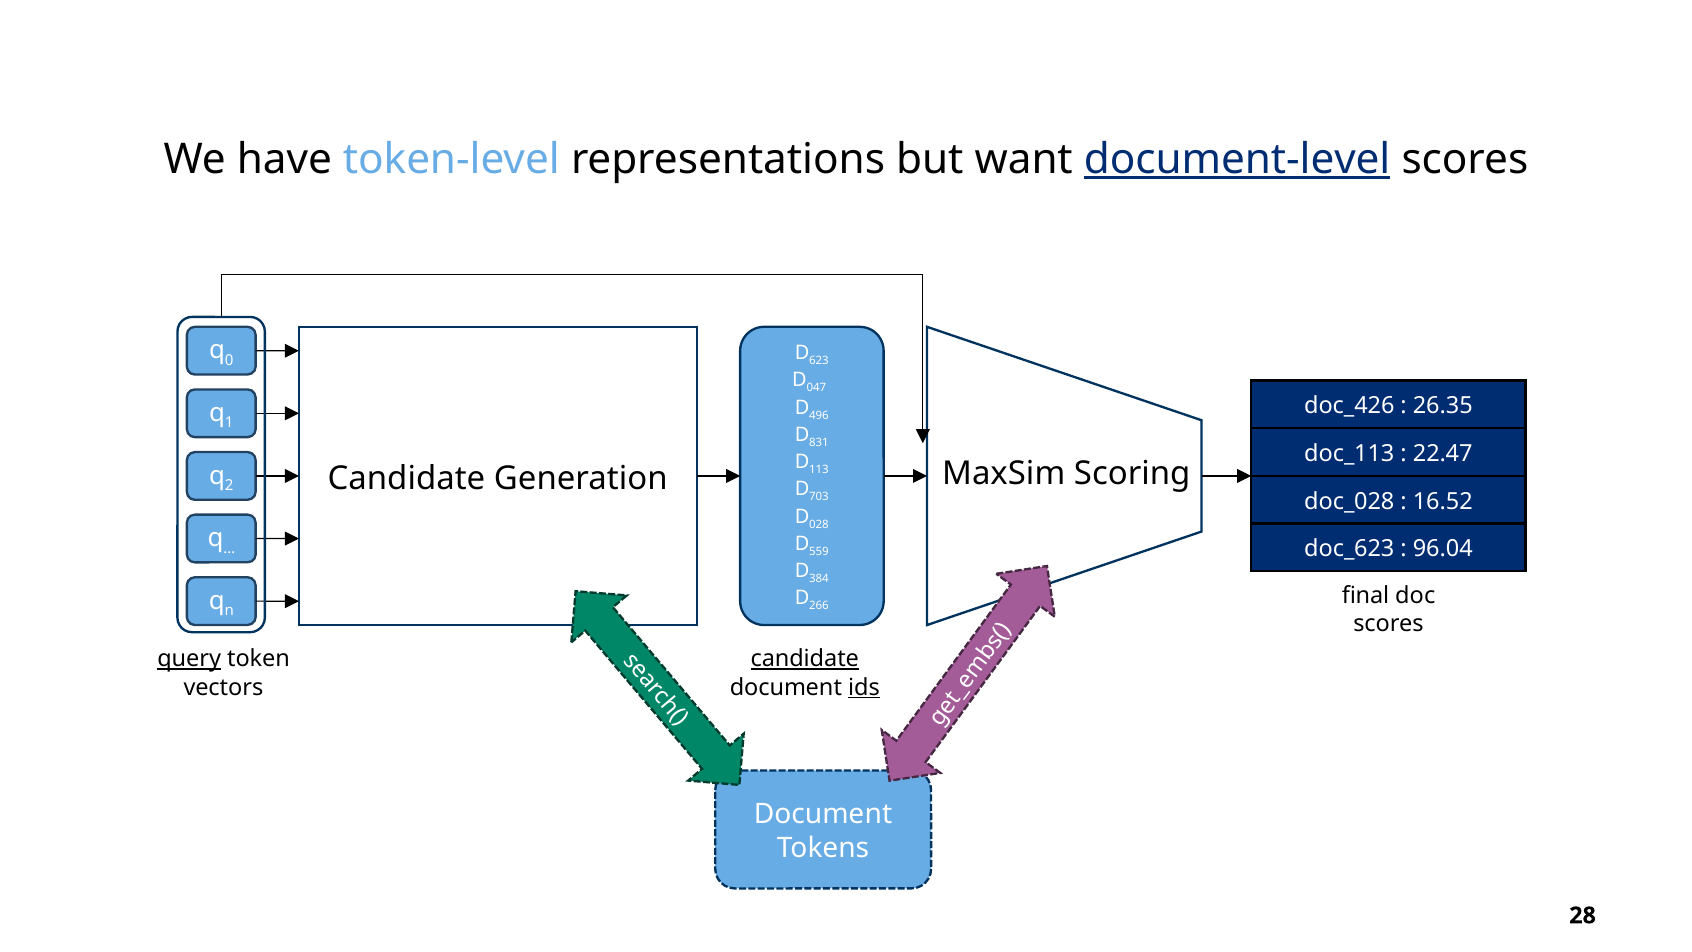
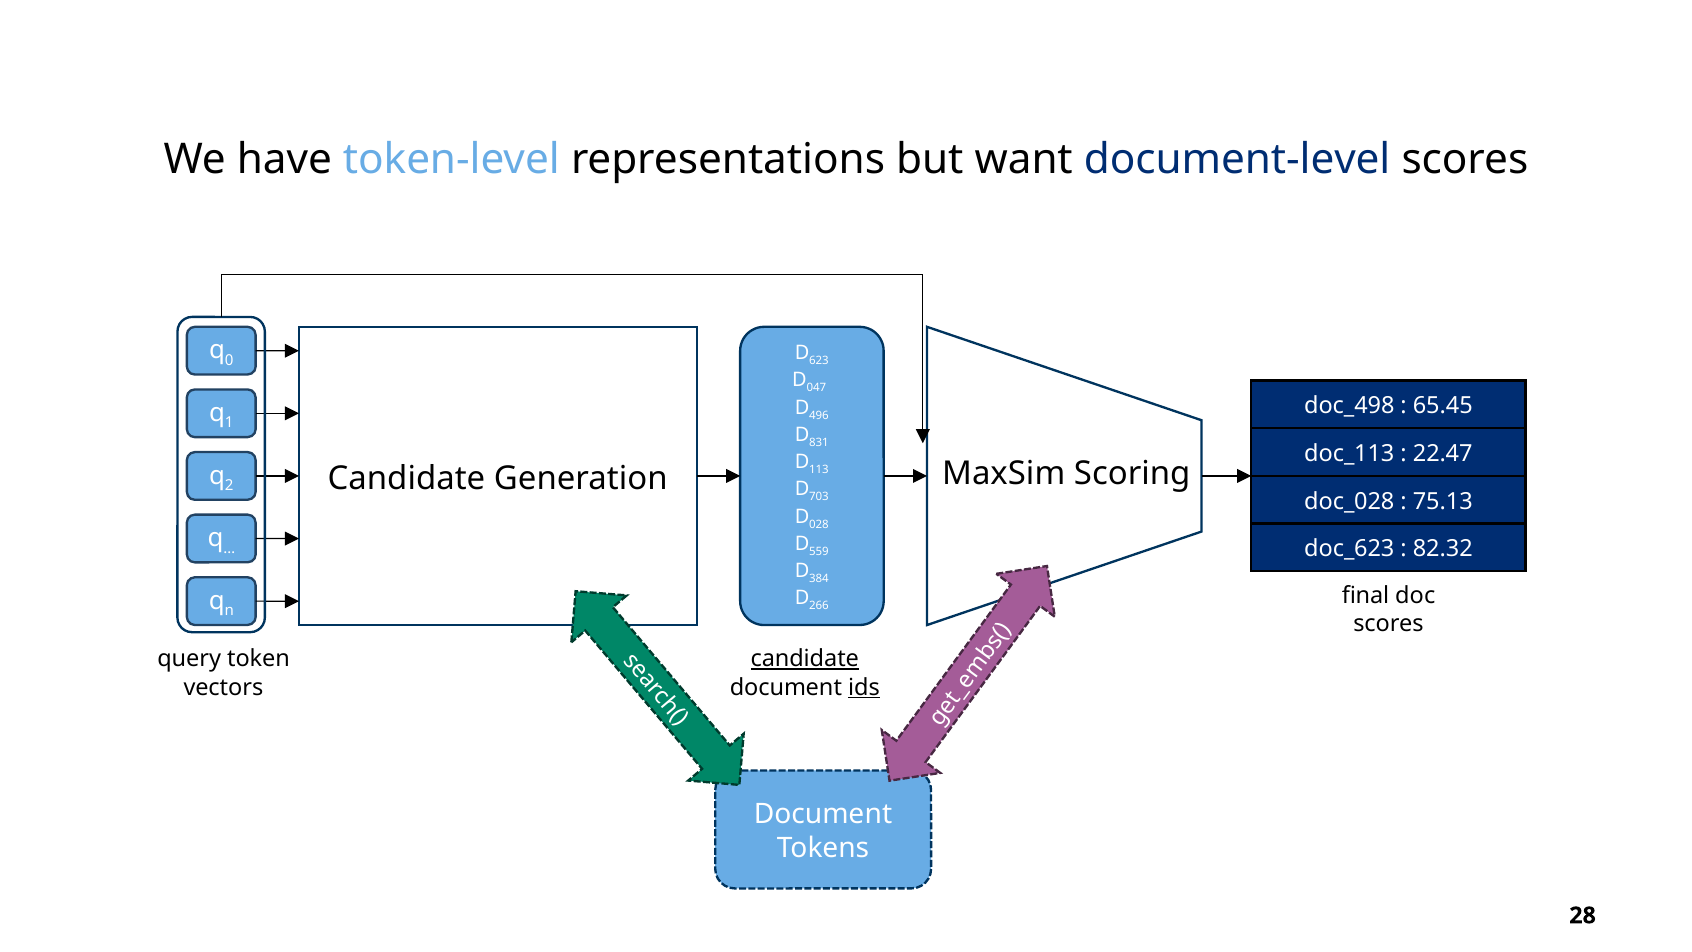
document-level underline: present -> none (1237, 159)
doc_426: doc_426 -> doc_498 (1349, 406)
26.35: 26.35 -> 65.45 (1443, 406)
16.52: 16.52 -> 75.13 (1443, 501)
96.04: 96.04 -> 82.32 (1443, 549)
query underline: present -> none (189, 659)
